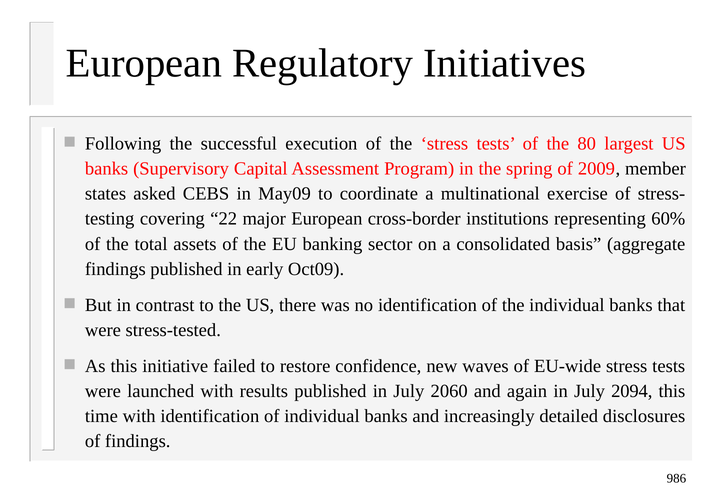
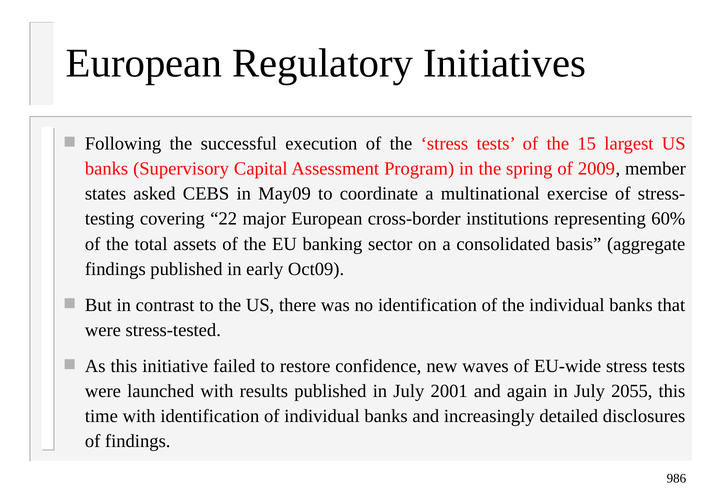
80: 80 -> 15 (587, 144)
2060: 2060 -> 2001 (449, 392)
2094: 2094 -> 2055 (632, 392)
